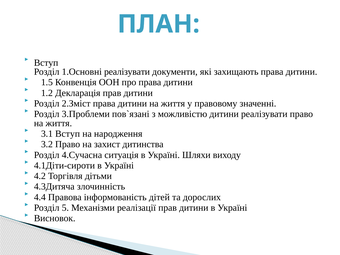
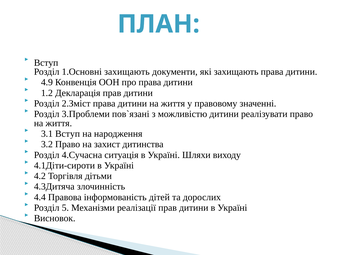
1.Основні реалізувати: реалізувати -> захищають (127, 72)
1.5: 1.5 -> 4.9 (47, 82)
